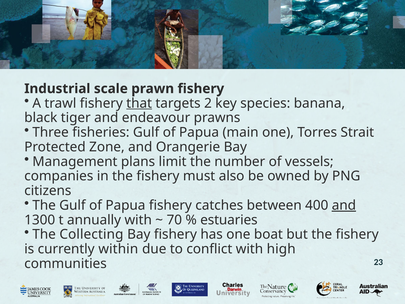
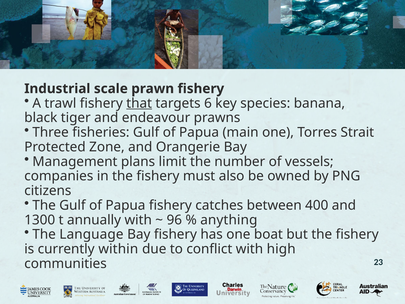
2: 2 -> 6 (208, 103)
and underline: present -> none (344, 205)
70: 70 -> 96 (174, 220)
estuaries: estuaries -> anything (229, 220)
Collecting: Collecting -> Language (91, 234)
